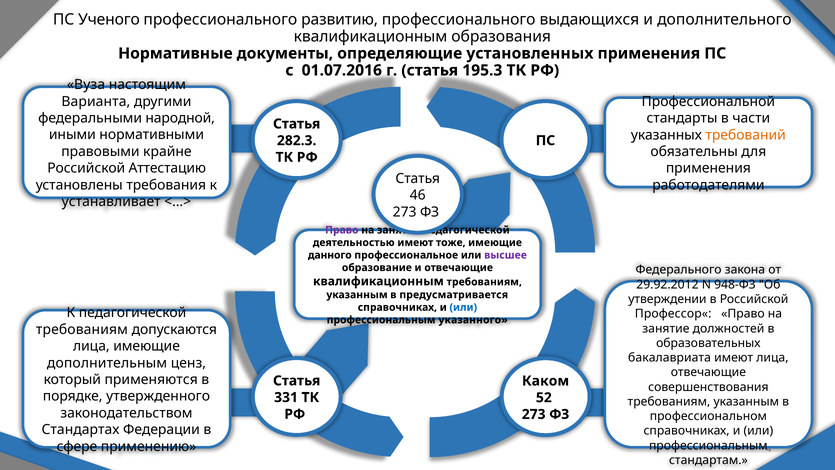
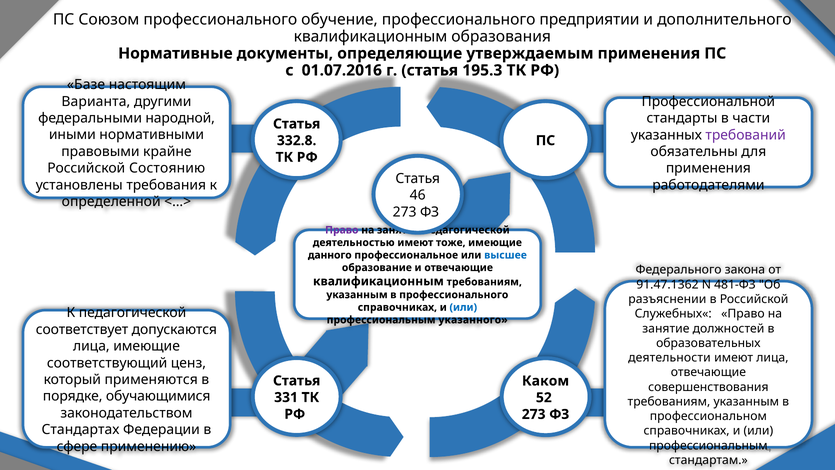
Ученого: Ученого -> Союзом (109, 20)
развитию: развитию -> обучение (340, 20)
выдающихся: выдающихся -> предприятии (589, 20)
установленных: установленных -> утверждаемым (530, 53)
Вуза: Вуза -> Базе (86, 85)
требований colour: orange -> purple (746, 135)
282.3: 282.3 -> 332.8 (297, 140)
Аттестацию: Аттестацию -> Состоянию (167, 168)
устанавливает: устанавливает -> определенной (111, 202)
высшее colour: purple -> blue (505, 255)
29.92.2012: 29.92.2012 -> 91.47.1362 (667, 284)
948-ФЗ: 948-ФЗ -> 481-ФЗ (735, 284)
в предусматривается: предусматривается -> профессионального (454, 295)
утверждении: утверждении -> разъяснении (667, 299)
Профессор«: Профессор« -> Служебных« (673, 314)
требованиям: требованиям -> соответствует (82, 329)
бакалавриата: бакалавриата -> деятельности (670, 358)
дополнительным: дополнительным -> соответствующий (107, 363)
утвержденного: утвержденного -> обучающимися (158, 396)
